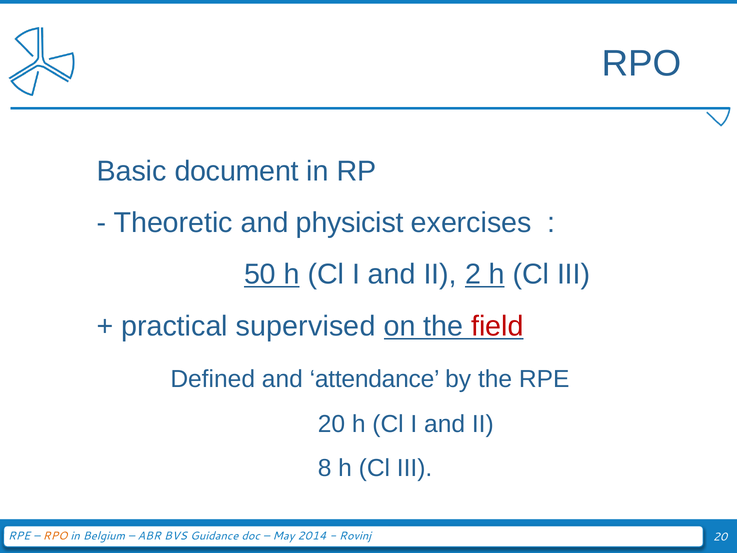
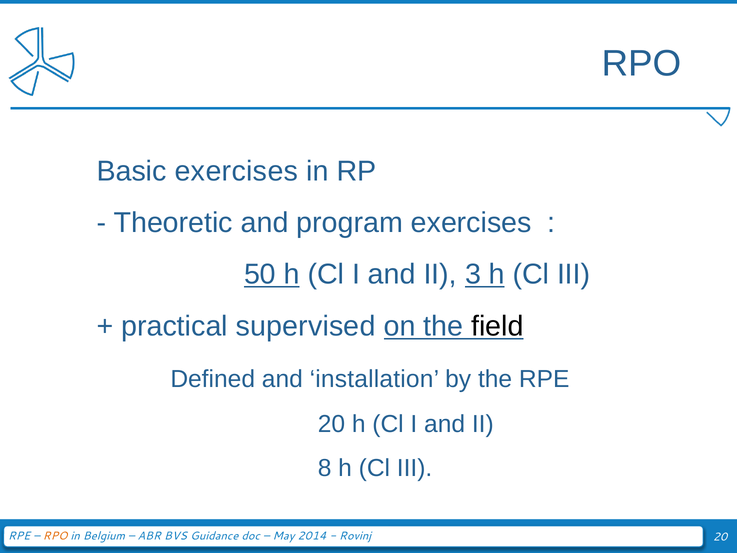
Basic document: document -> exercises (236, 171)
physicist: physicist -> program (350, 223)
2: 2 -> 3 (473, 274)
field colour: red -> black (497, 326)
attendance: attendance -> installation (374, 379)
